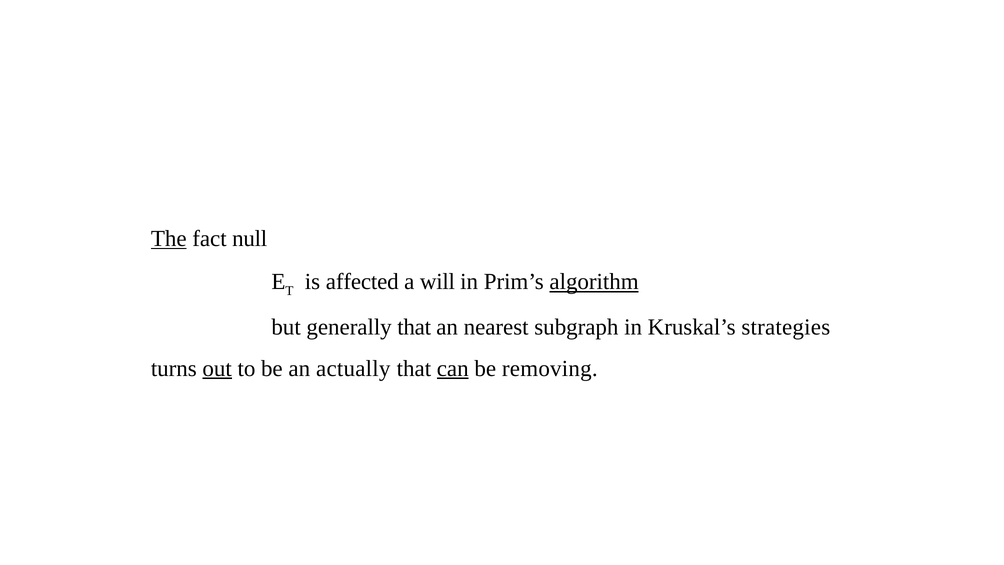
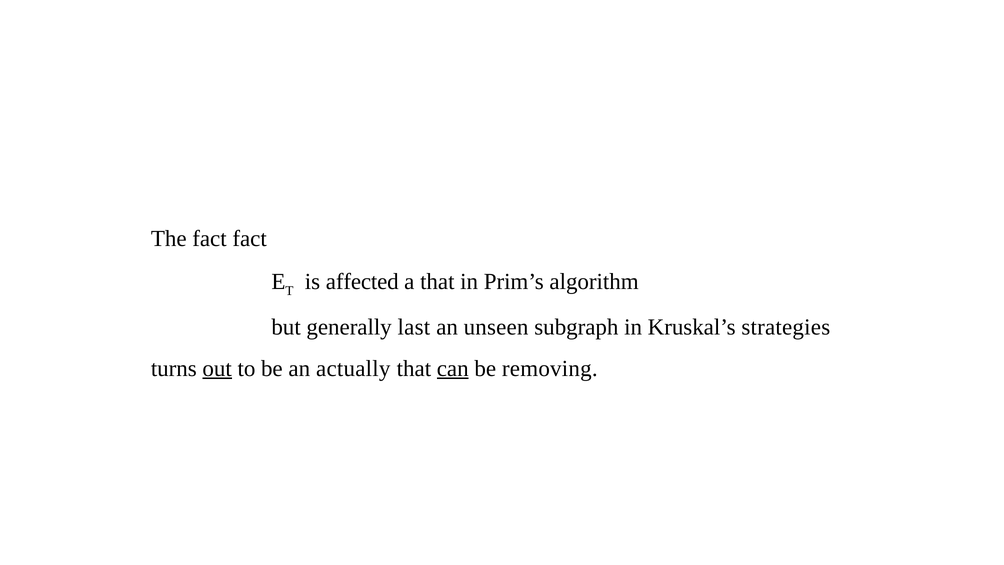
The underline: present -> none (169, 238)
fact null: null -> fact (250, 238)
a will: will -> that (437, 282)
algorithm underline: present -> none (594, 282)
generally that: that -> last (414, 327)
nearest: nearest -> unseen (496, 327)
